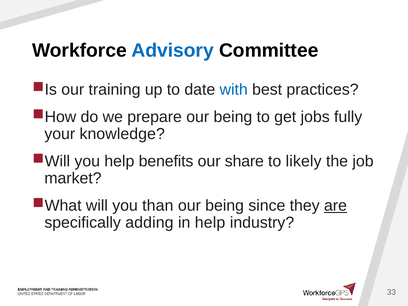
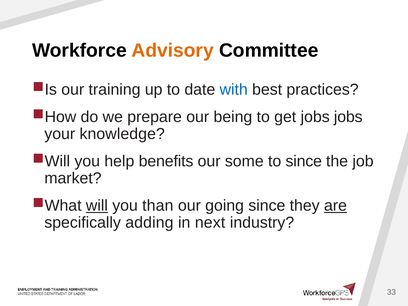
Advisory colour: blue -> orange (173, 51)
jobs fully: fully -> jobs (348, 117)
share: share -> some (244, 161)
to likely: likely -> since (304, 161)
will underline: none -> present (97, 206)
being: being -> going (225, 206)
in help: help -> next (210, 223)
